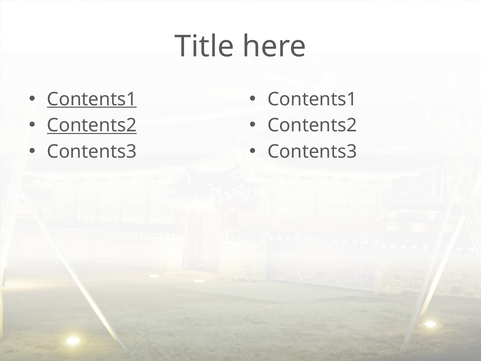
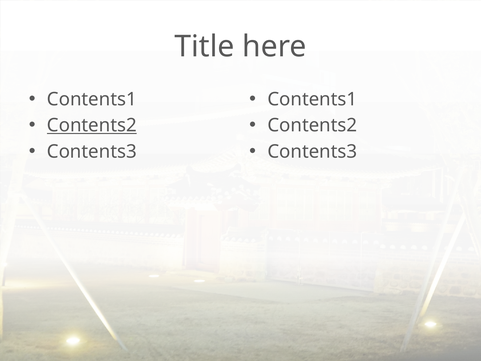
Contents1 underline: present -> none (92, 99)
